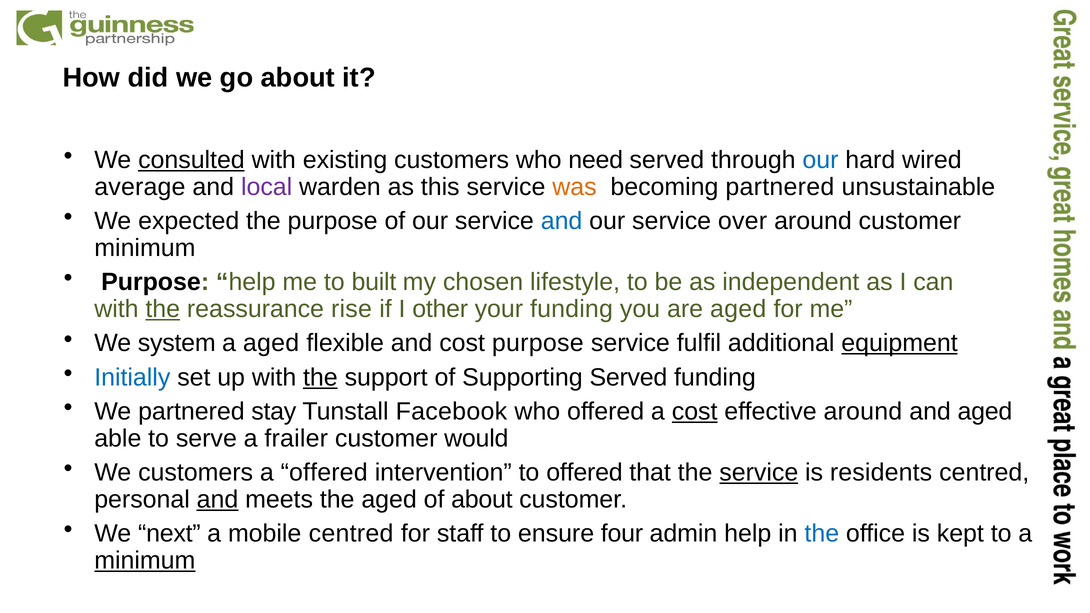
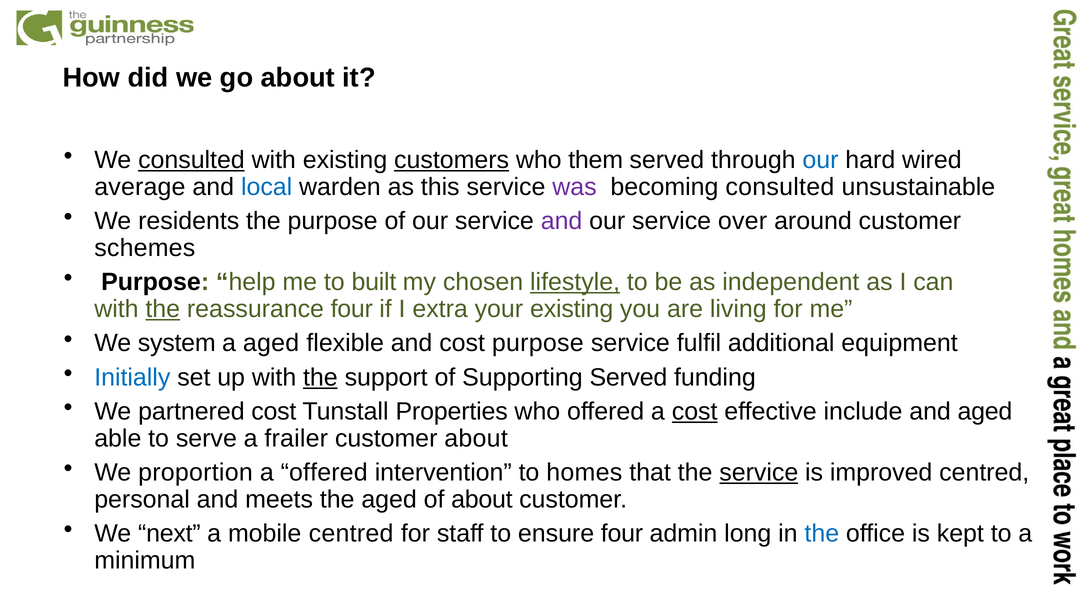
customers underline: none -> present (452, 160)
need: need -> them (596, 160)
local colour: purple -> blue (267, 187)
was colour: orange -> purple (574, 187)
becoming partnered: partnered -> consulted (780, 187)
expected: expected -> residents (189, 221)
and colour: blue -> purple (562, 221)
minimum: minimum -> schemes (145, 248)
lifestyle underline: none -> present (575, 282)
reassurance rise: rise -> four (352, 309)
other: other -> extra (440, 309)
your funding: funding -> existing (572, 309)
are aged: aged -> living (738, 309)
equipment underline: present -> none (900, 343)
partnered stay: stay -> cost (274, 412)
Facebook: Facebook -> Properties (452, 412)
effective around: around -> include (863, 412)
customer would: would -> about (476, 438)
We customers: customers -> proportion (195, 473)
to offered: offered -> homes (584, 473)
residents: residents -> improved (881, 473)
and underline: present -> none (218, 500)
admin help: help -> long (748, 534)
minimum underline: present -> none (145, 561)
